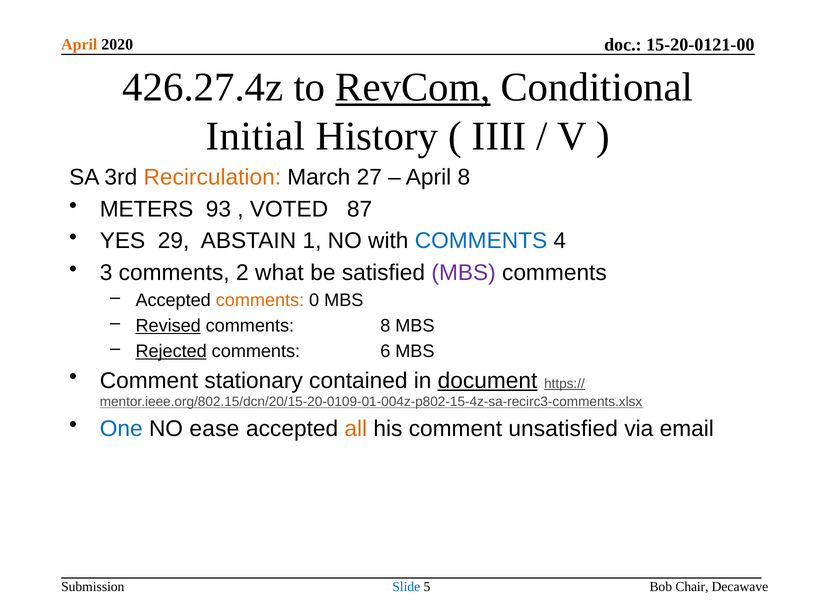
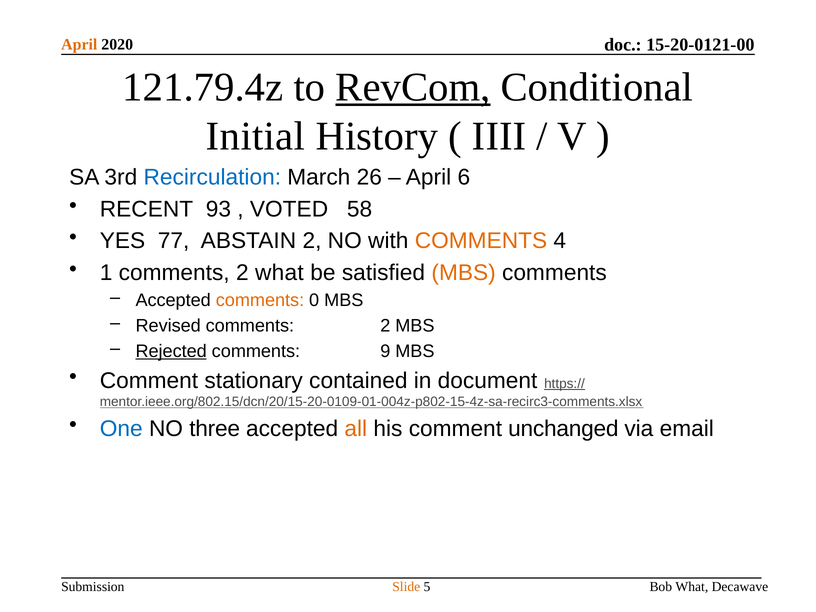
426.27.4z: 426.27.4z -> 121.79.4z (203, 87)
Recirculation colour: orange -> blue (212, 177)
27: 27 -> 26 (369, 177)
April 8: 8 -> 6 (464, 177)
METERS: METERS -> RECENT (146, 209)
87: 87 -> 58 (360, 209)
29: 29 -> 77 (174, 241)
ABSTAIN 1: 1 -> 2 (312, 241)
COMMENTS colour: blue -> orange (481, 241)
3: 3 -> 1 (106, 273)
MBS colour: purple -> orange (464, 273)
Revised underline: present -> none (168, 326)
8: 8 -> 2 (385, 326)
6: 6 -> 9 (385, 351)
document underline: present -> none (488, 381)
ease: ease -> three (215, 429)
unsatisfied: unsatisfied -> unchanged (563, 429)
Slide colour: blue -> orange (406, 587)
Bob Chair: Chair -> What (692, 587)
